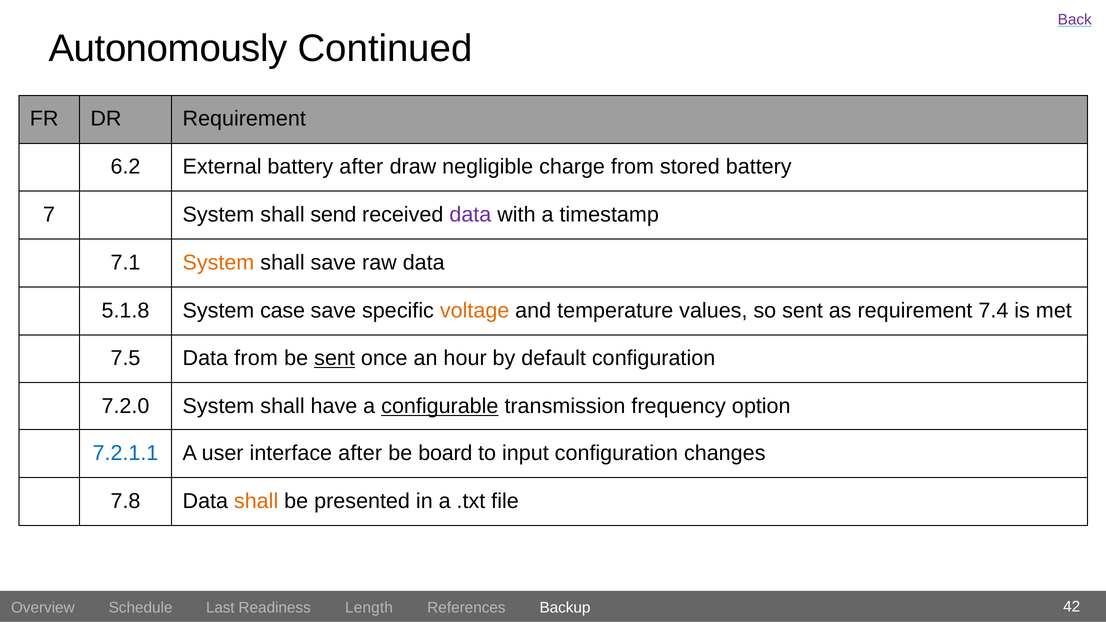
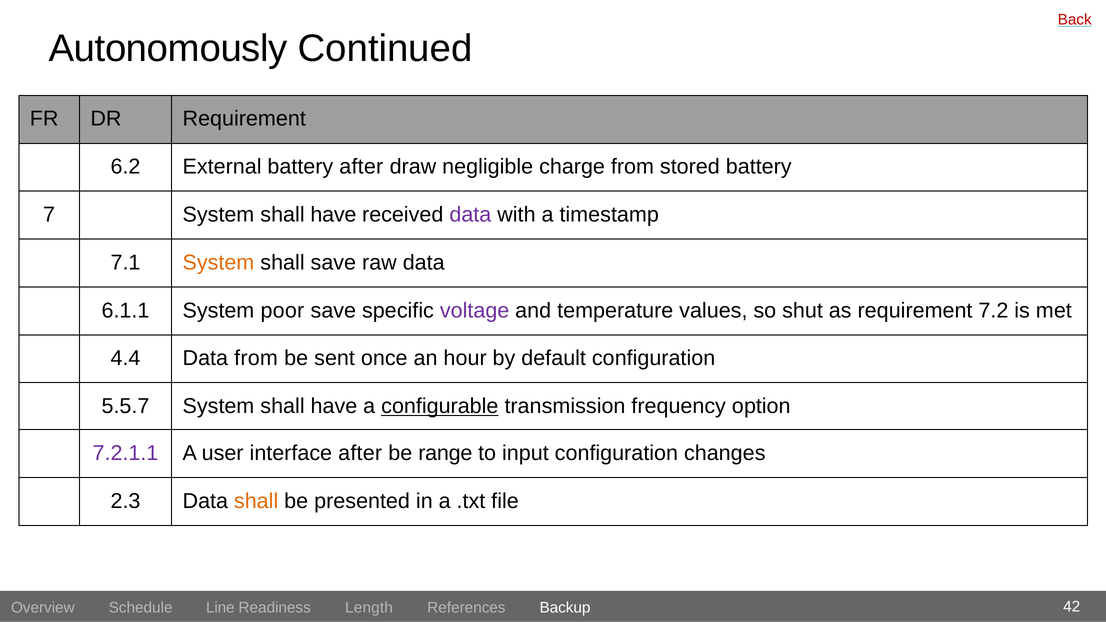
Back colour: purple -> red (1075, 20)
7 System shall send: send -> have (333, 215)
5.1.8: 5.1.8 -> 6.1.1 (125, 311)
case: case -> poor (282, 311)
voltage colour: orange -> purple (475, 311)
so sent: sent -> shut (803, 311)
7.4: 7.4 -> 7.2 (993, 311)
7.5: 7.5 -> 4.4 (126, 358)
sent underline: present -> none (335, 358)
7.2.0: 7.2.0 -> 5.5.7 (125, 406)
7.2.1.1 colour: blue -> purple (125, 453)
board: board -> range (445, 453)
7.8: 7.8 -> 2.3 (126, 501)
Last: Last -> Line (220, 608)
